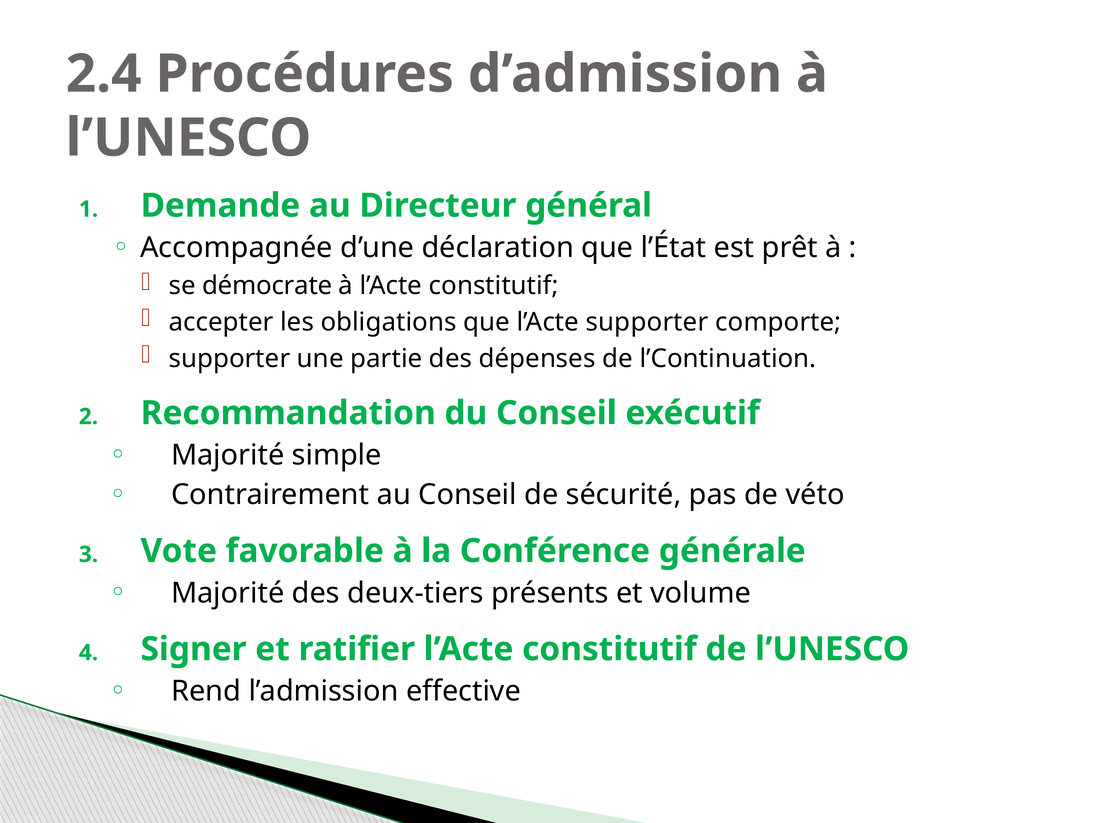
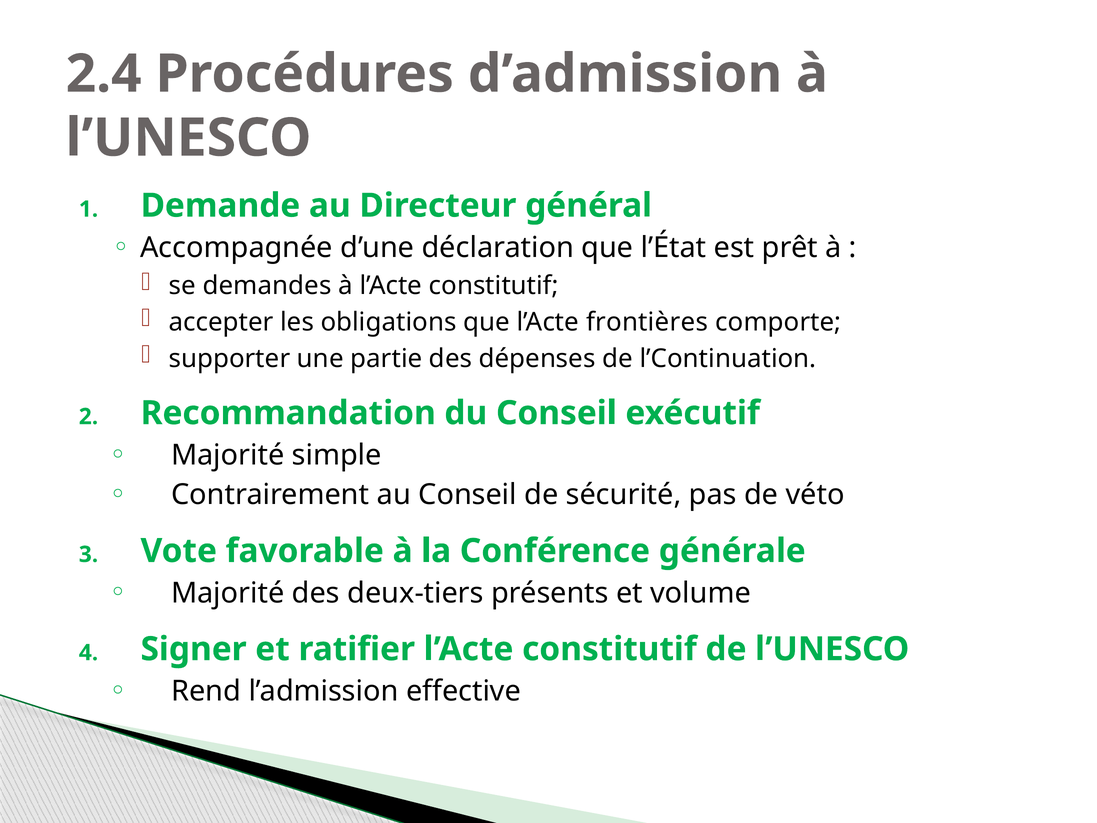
démocrate: démocrate -> demandes (267, 286)
l’Acte supporter: supporter -> frontières (647, 322)
